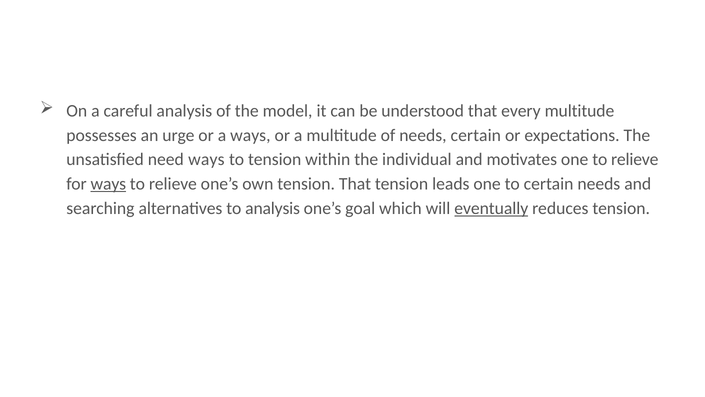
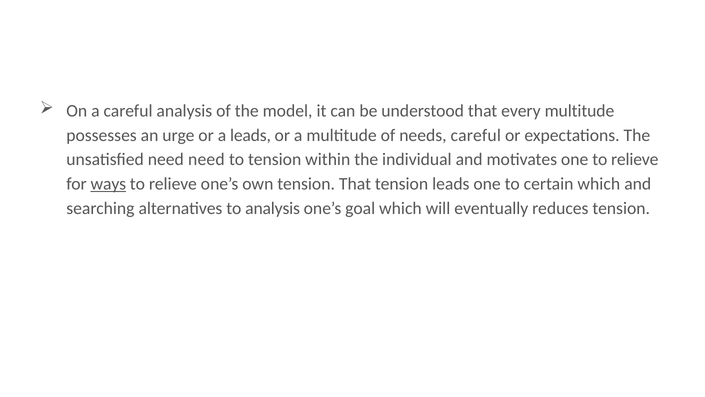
a ways: ways -> leads (250, 135)
needs certain: certain -> careful (476, 135)
need ways: ways -> need (206, 159)
certain needs: needs -> which (599, 184)
eventually underline: present -> none (491, 208)
